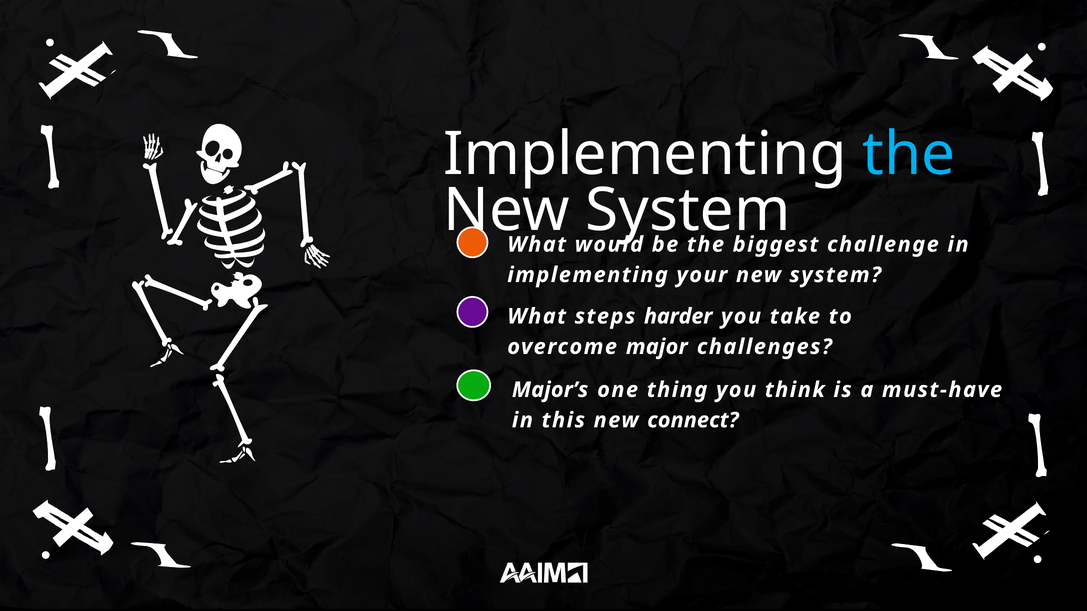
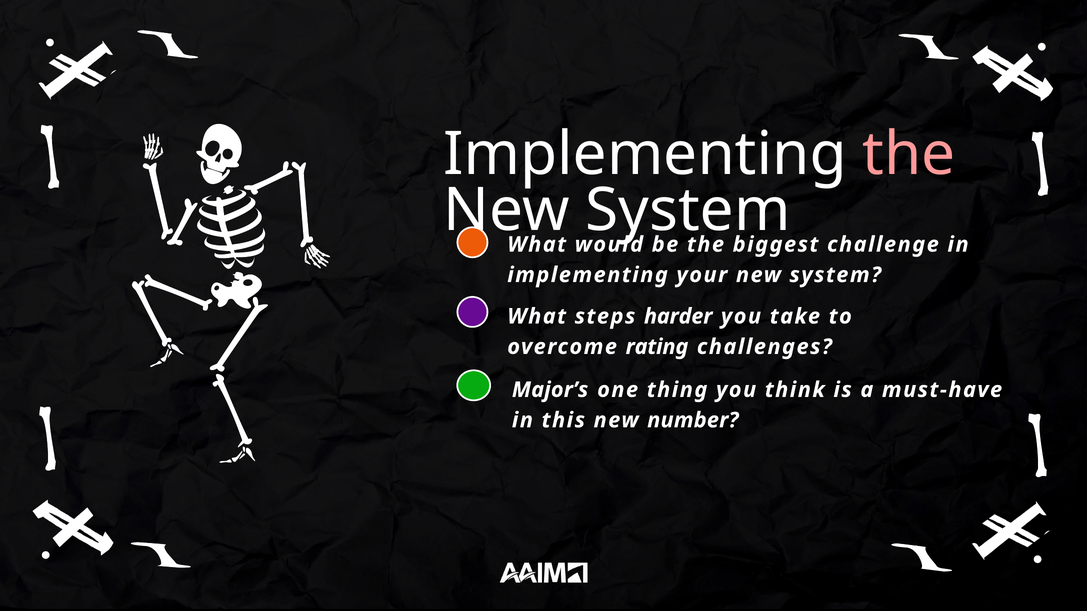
the colour: light blue -> pink (909, 154)
major: major -> rating (657, 347)
connect: connect -> number (693, 421)
